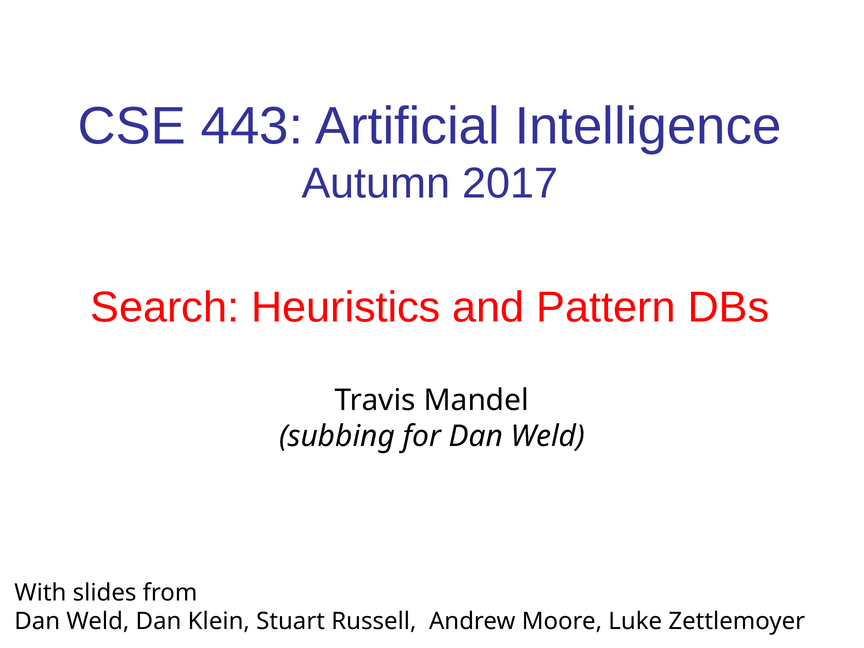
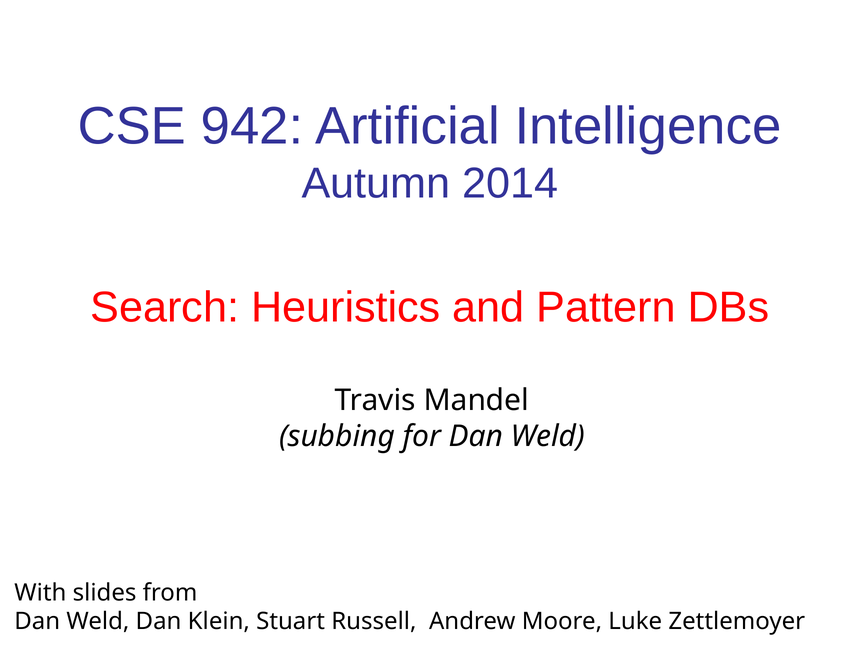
443: 443 -> 942 (252, 126)
2017: 2017 -> 2014 (510, 183)
